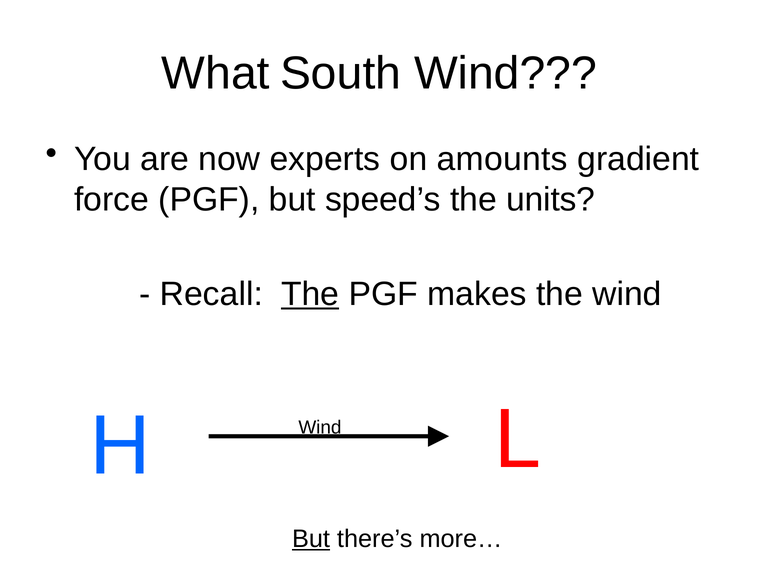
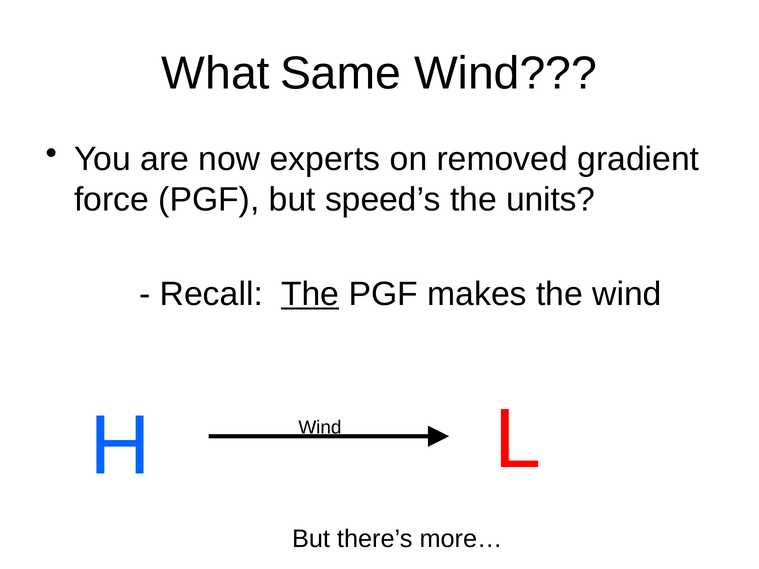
South: South -> Same (341, 73)
amounts: amounts -> removed (502, 159)
But underline: present -> none (311, 539)
